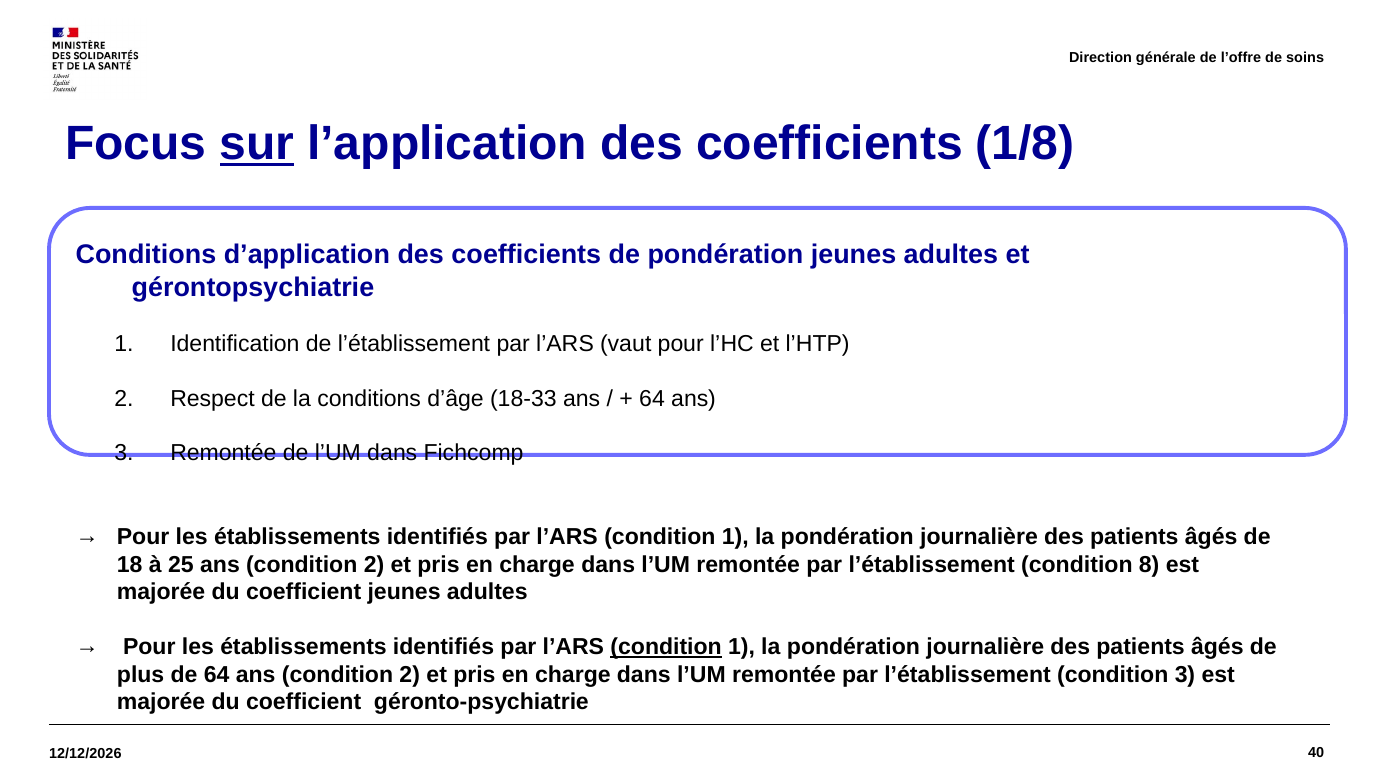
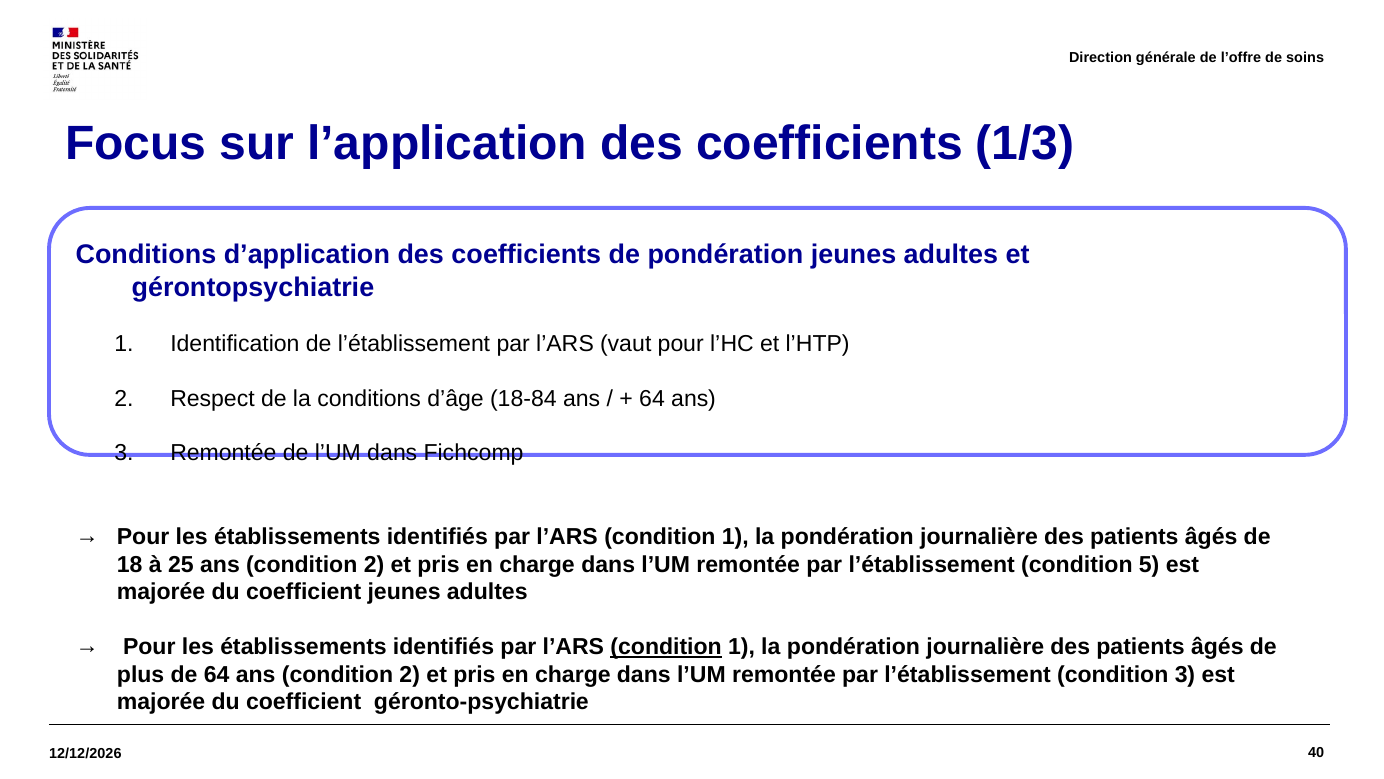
sur underline: present -> none (257, 144)
1/8: 1/8 -> 1/3 (1025, 144)
18-33: 18-33 -> 18-84 (523, 398)
8: 8 -> 5 (1149, 564)
